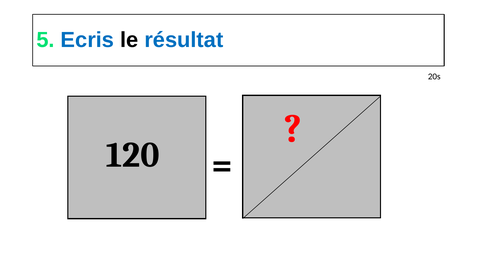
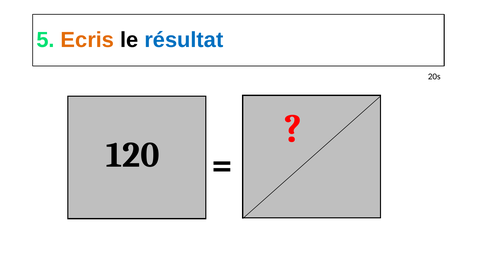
Ecris colour: blue -> orange (87, 40)
